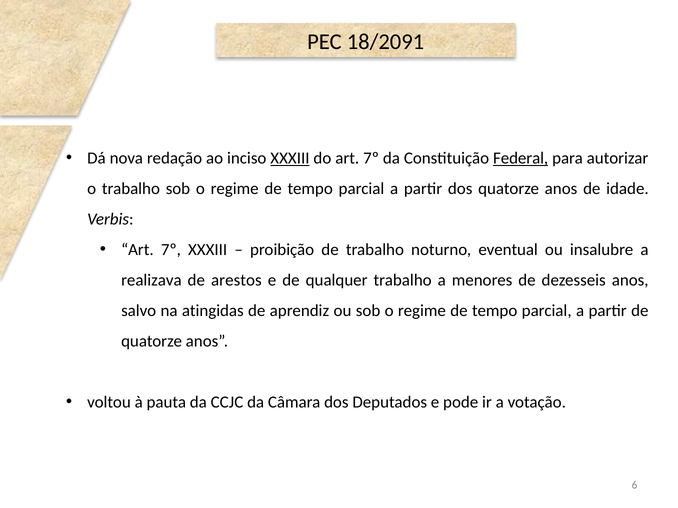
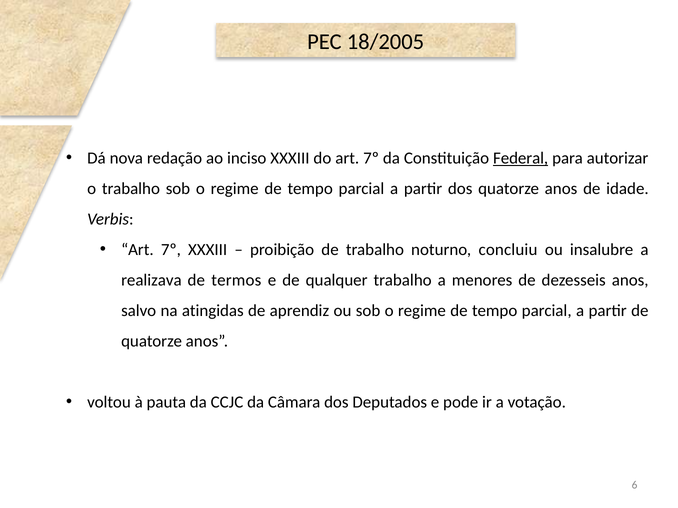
18/2091: 18/2091 -> 18/2005 (385, 42)
XXXIII underline: present -> none (290, 158)
eventual: eventual -> concluiu (508, 250)
arestos: arestos -> termos (236, 280)
